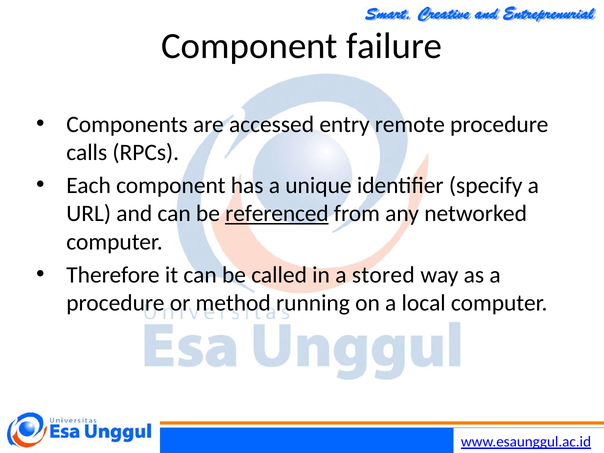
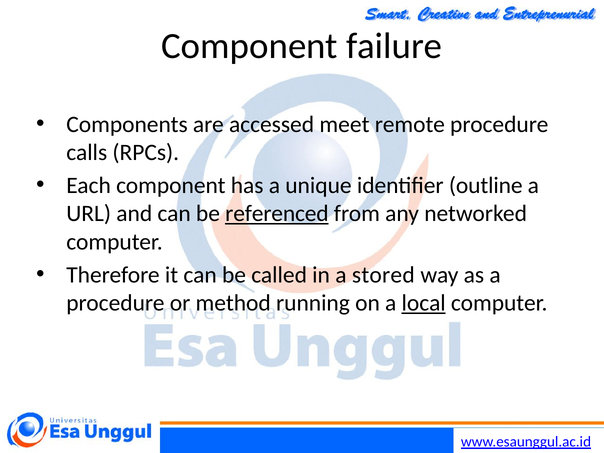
entry: entry -> meet (344, 124)
specify: specify -> outline (486, 186)
local underline: none -> present (424, 303)
